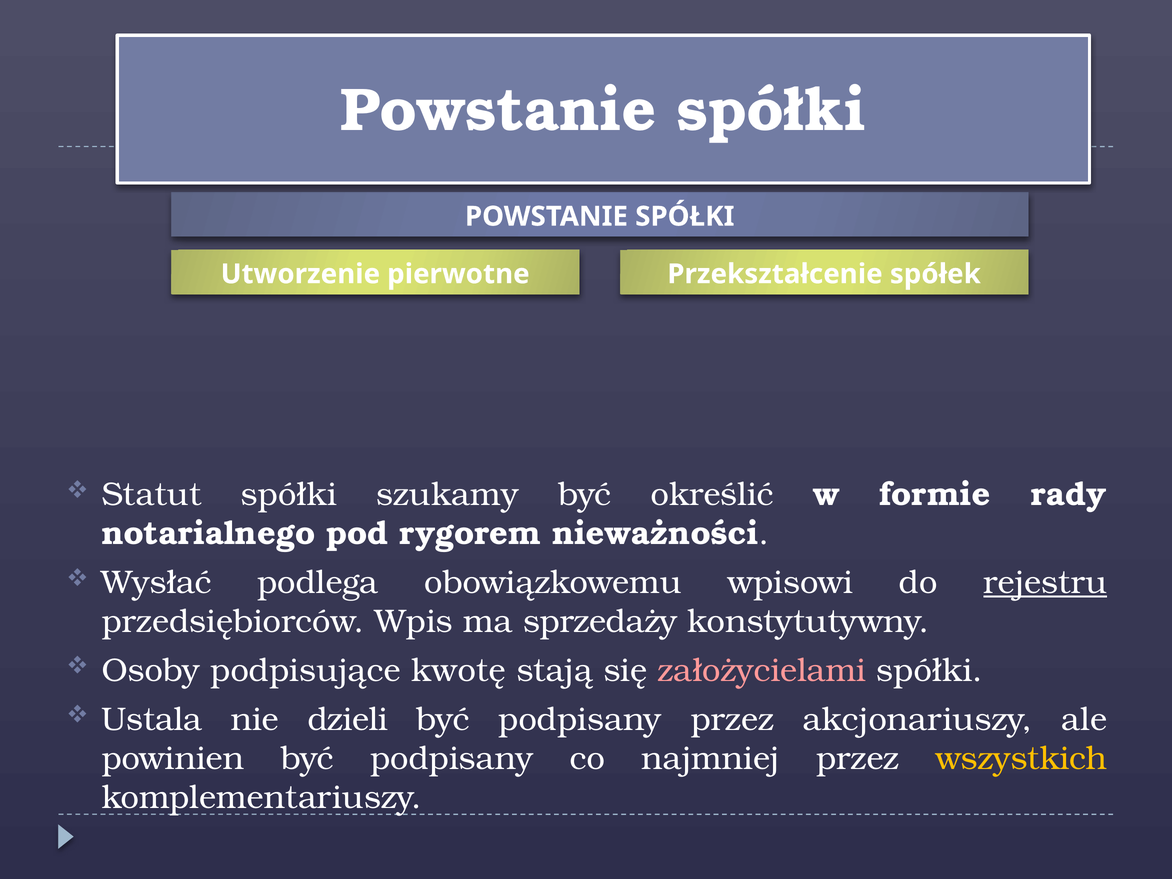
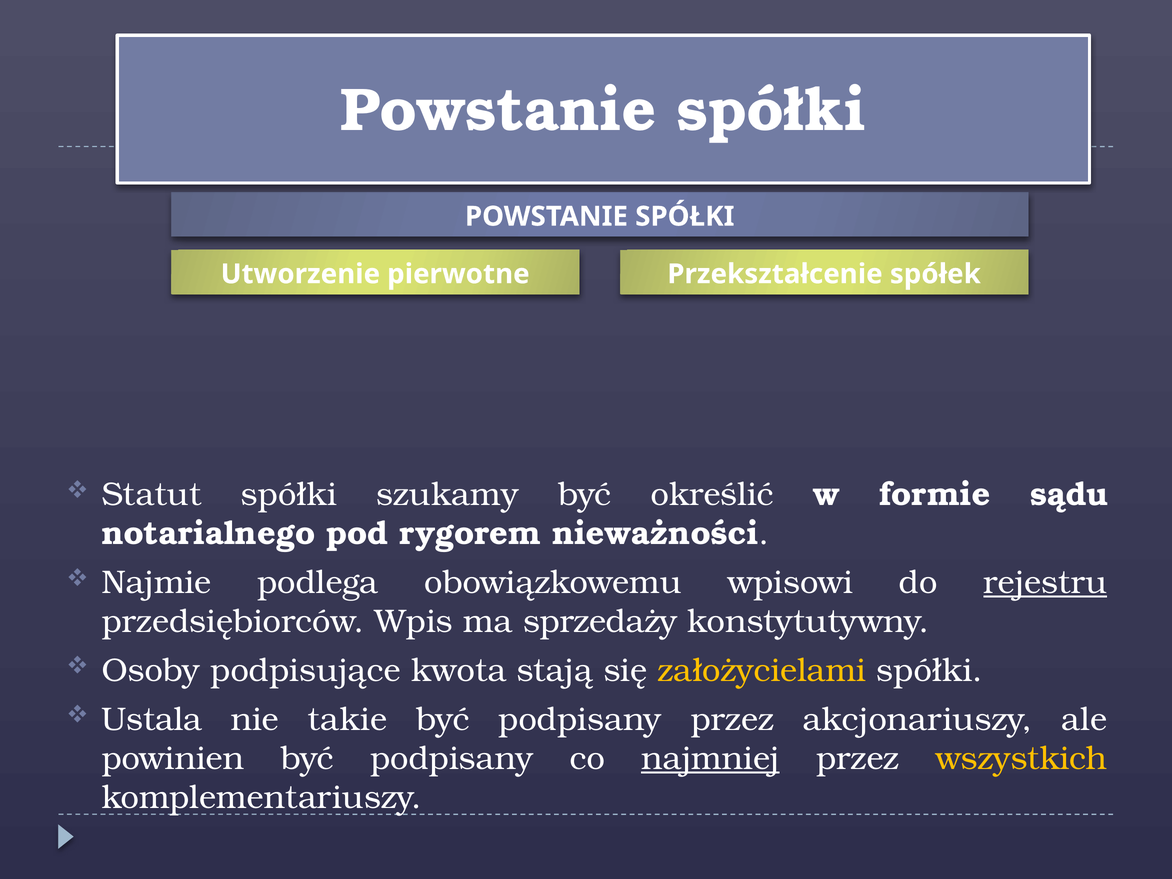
rady: rady -> sądu (1069, 495)
Wysłać: Wysłać -> Najmie (156, 582)
kwotę: kwotę -> kwota (459, 670)
założycielami colour: pink -> yellow (762, 670)
dzieli: dzieli -> takie (347, 719)
najmniej underline: none -> present (710, 758)
